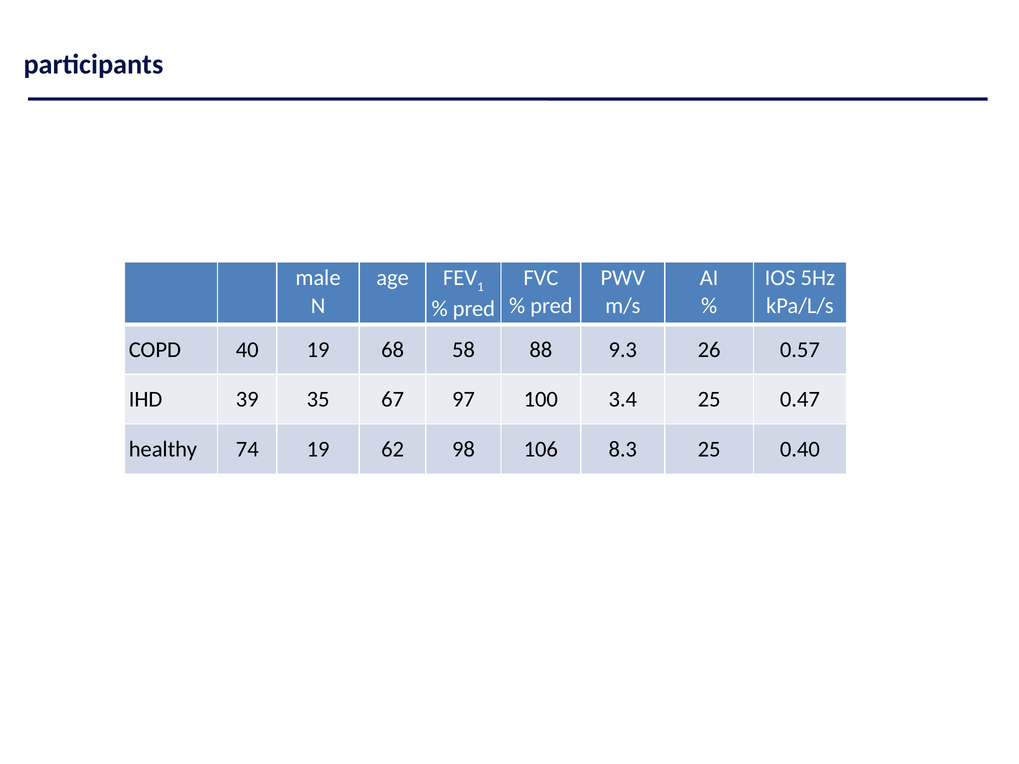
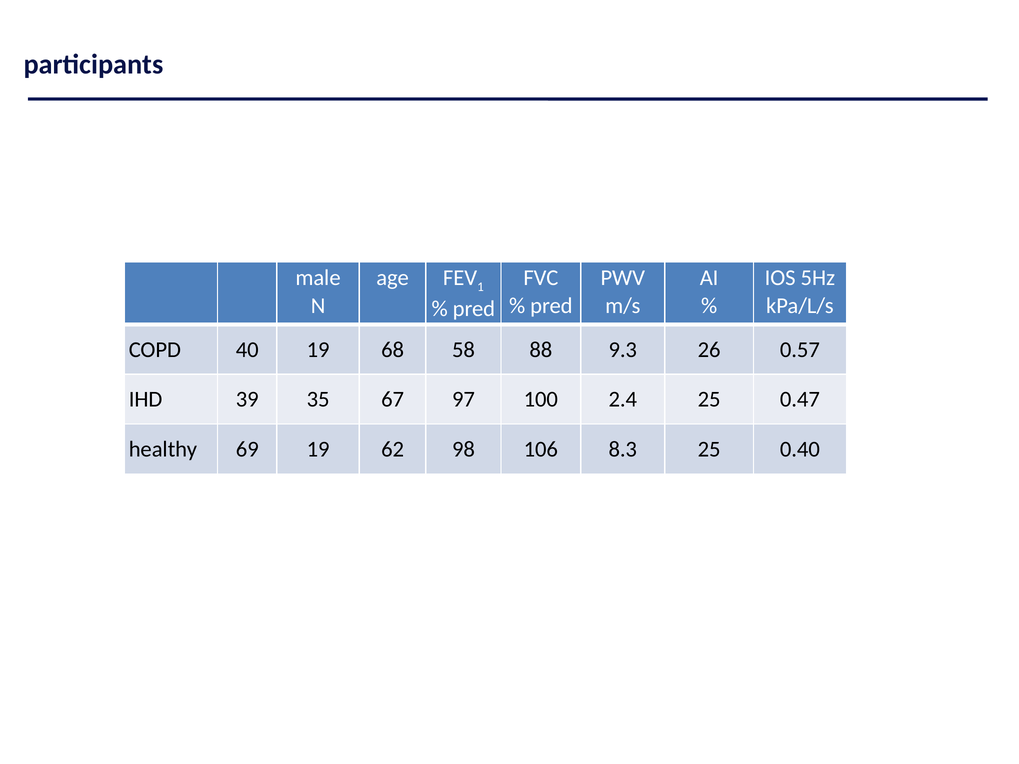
3.4: 3.4 -> 2.4 (623, 400)
74: 74 -> 69 (247, 449)
